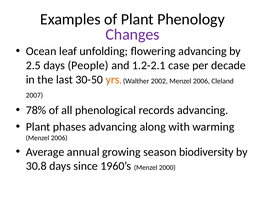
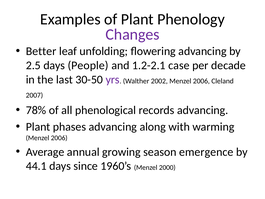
Ocean: Ocean -> Better (41, 51)
yrs colour: orange -> purple (113, 79)
biodiversity: biodiversity -> emergence (206, 152)
30.8: 30.8 -> 44.1 (36, 166)
